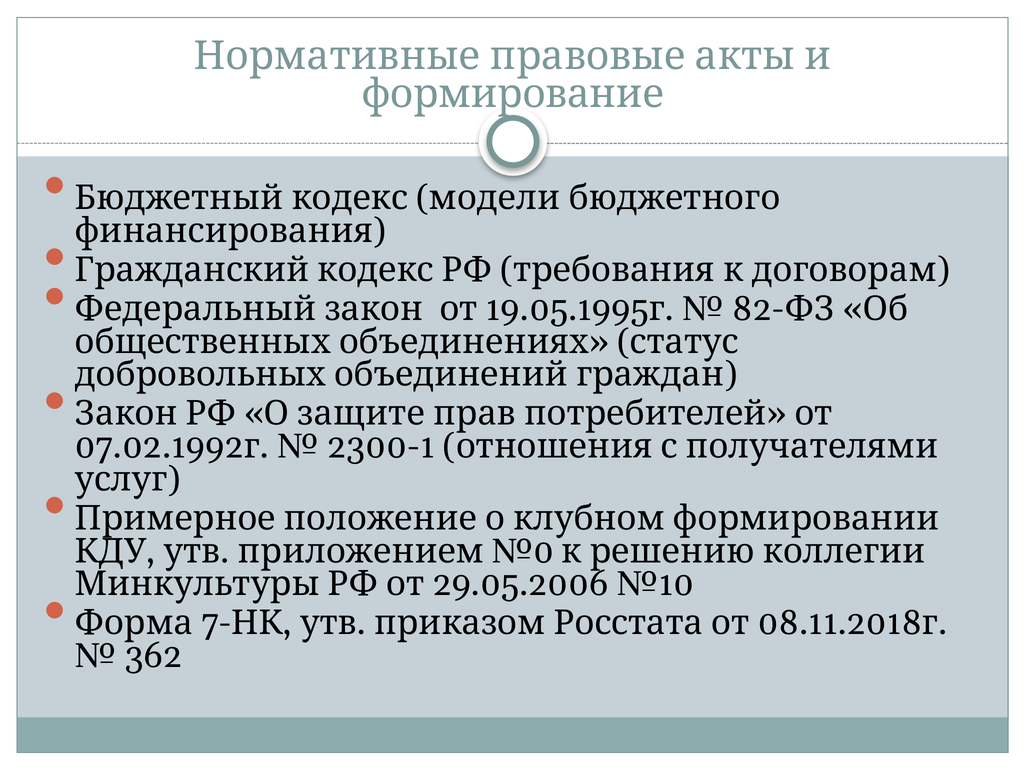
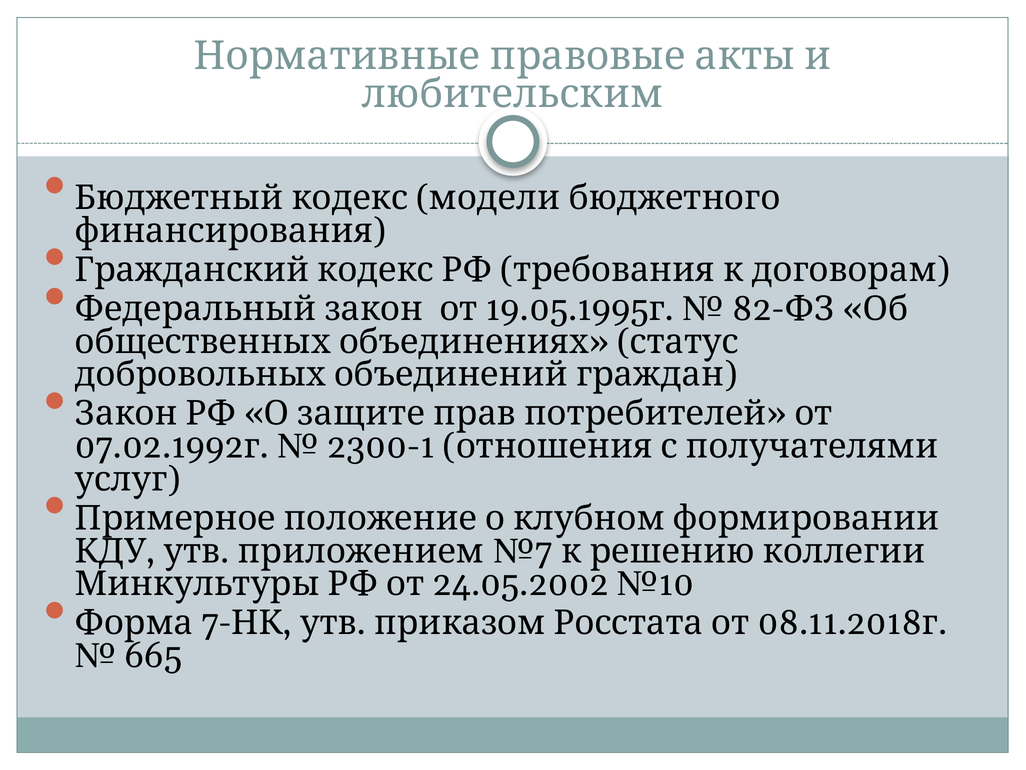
формирование: формирование -> любительским (513, 94)
№0: №0 -> №7 (523, 551)
29.05.2006: 29.05.2006 -> 24.05.2002 (521, 584)
362: 362 -> 665 (153, 656)
